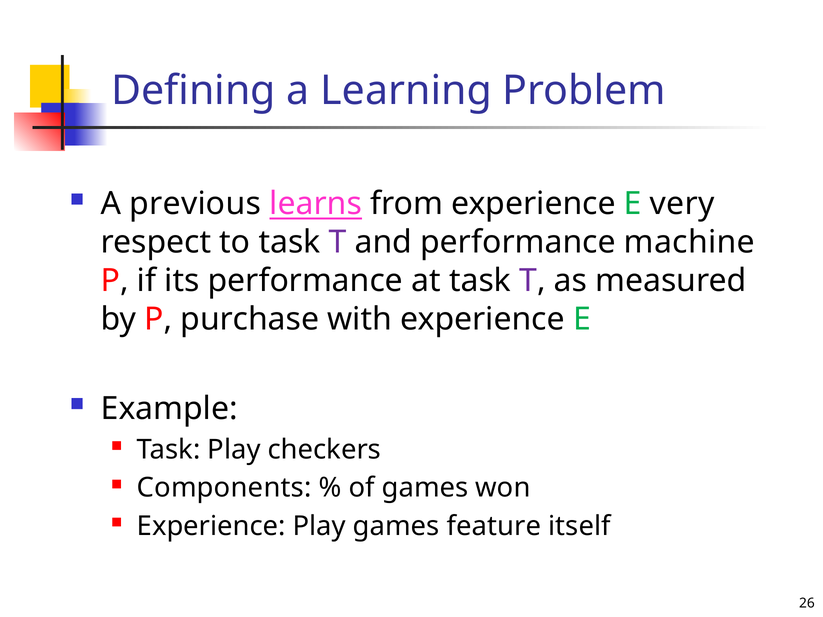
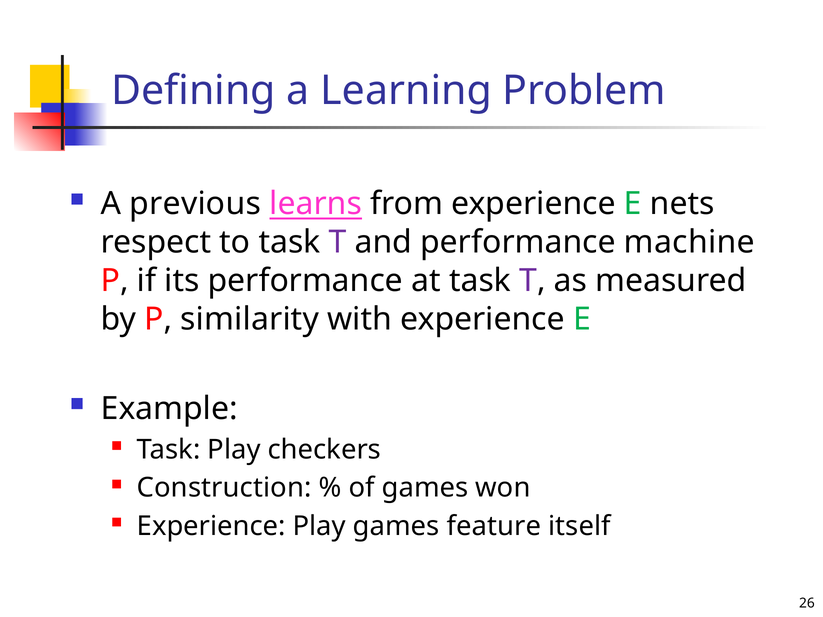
very: very -> nets (682, 204)
purchase: purchase -> similarity (250, 319)
Components: Components -> Construction (224, 488)
